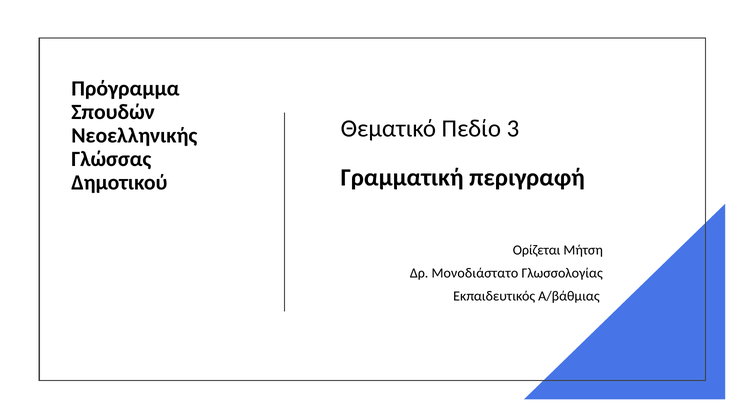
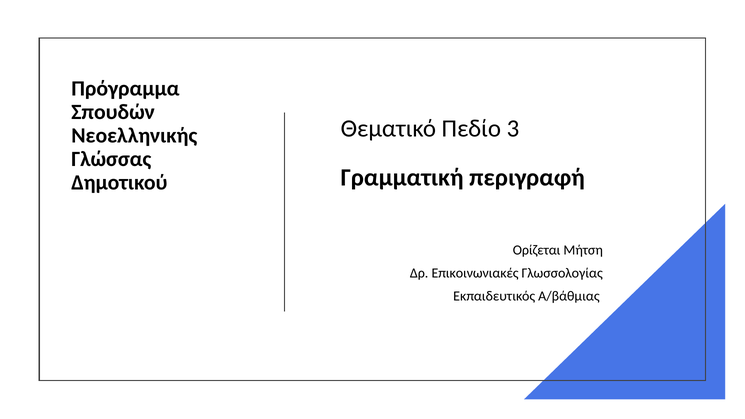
Μονοδιάστατο: Μονοδιάστατο -> Επικοινωνιακές (475, 273)
